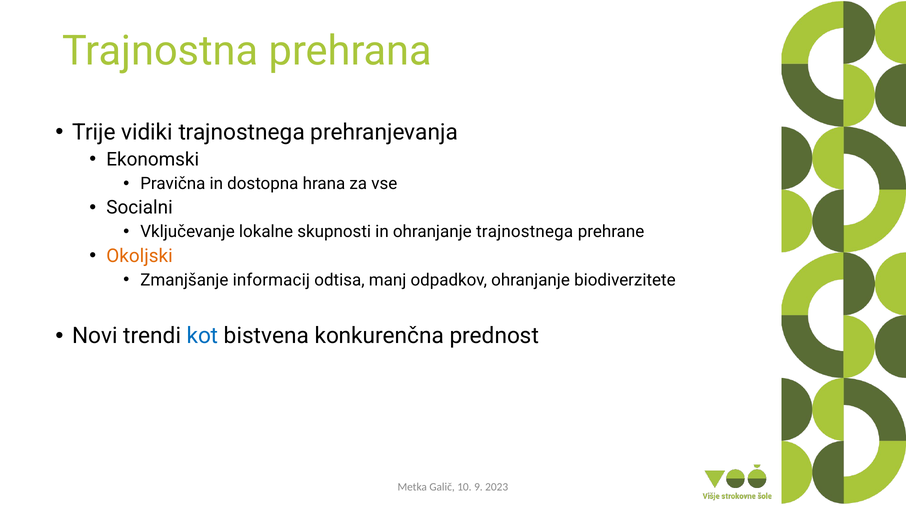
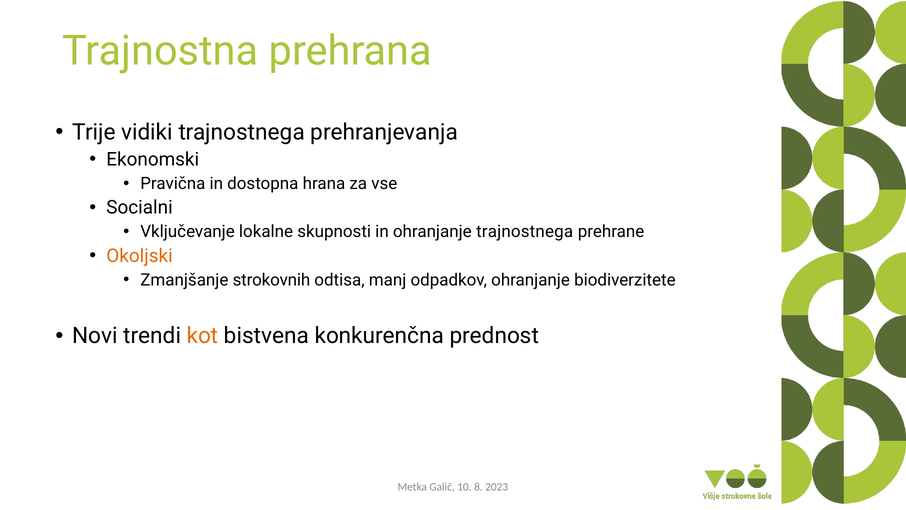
informacij: informacij -> strokovnih (271, 280)
kot colour: blue -> orange (203, 336)
9: 9 -> 8 (478, 487)
